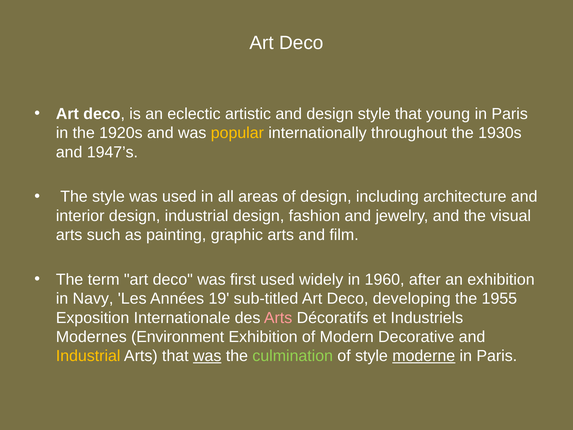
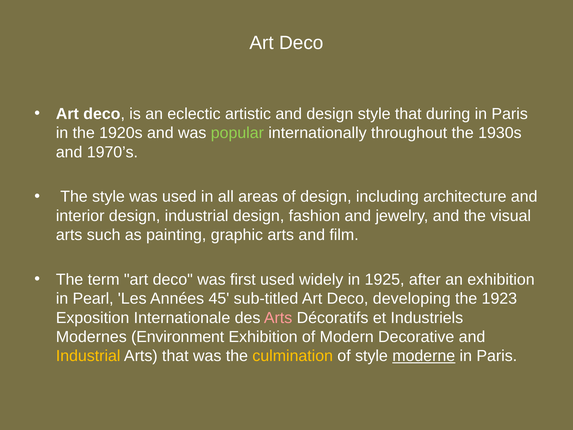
young: young -> during (448, 114)
popular colour: yellow -> light green (237, 133)
1947’s: 1947’s -> 1970’s (112, 152)
1960: 1960 -> 1925 (385, 279)
Navy: Navy -> Pearl (93, 299)
19: 19 -> 45 (219, 299)
1955: 1955 -> 1923 (499, 299)
was underline: present -> none (207, 356)
culmination colour: light green -> yellow (293, 356)
